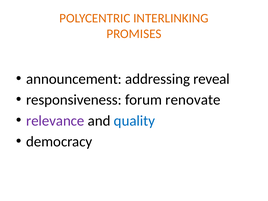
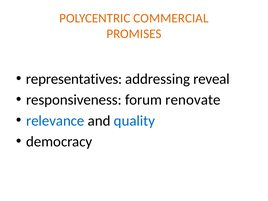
INTERLINKING: INTERLINKING -> COMMERCIAL (171, 18)
announcement: announcement -> representatives (74, 79)
relevance colour: purple -> blue (55, 121)
